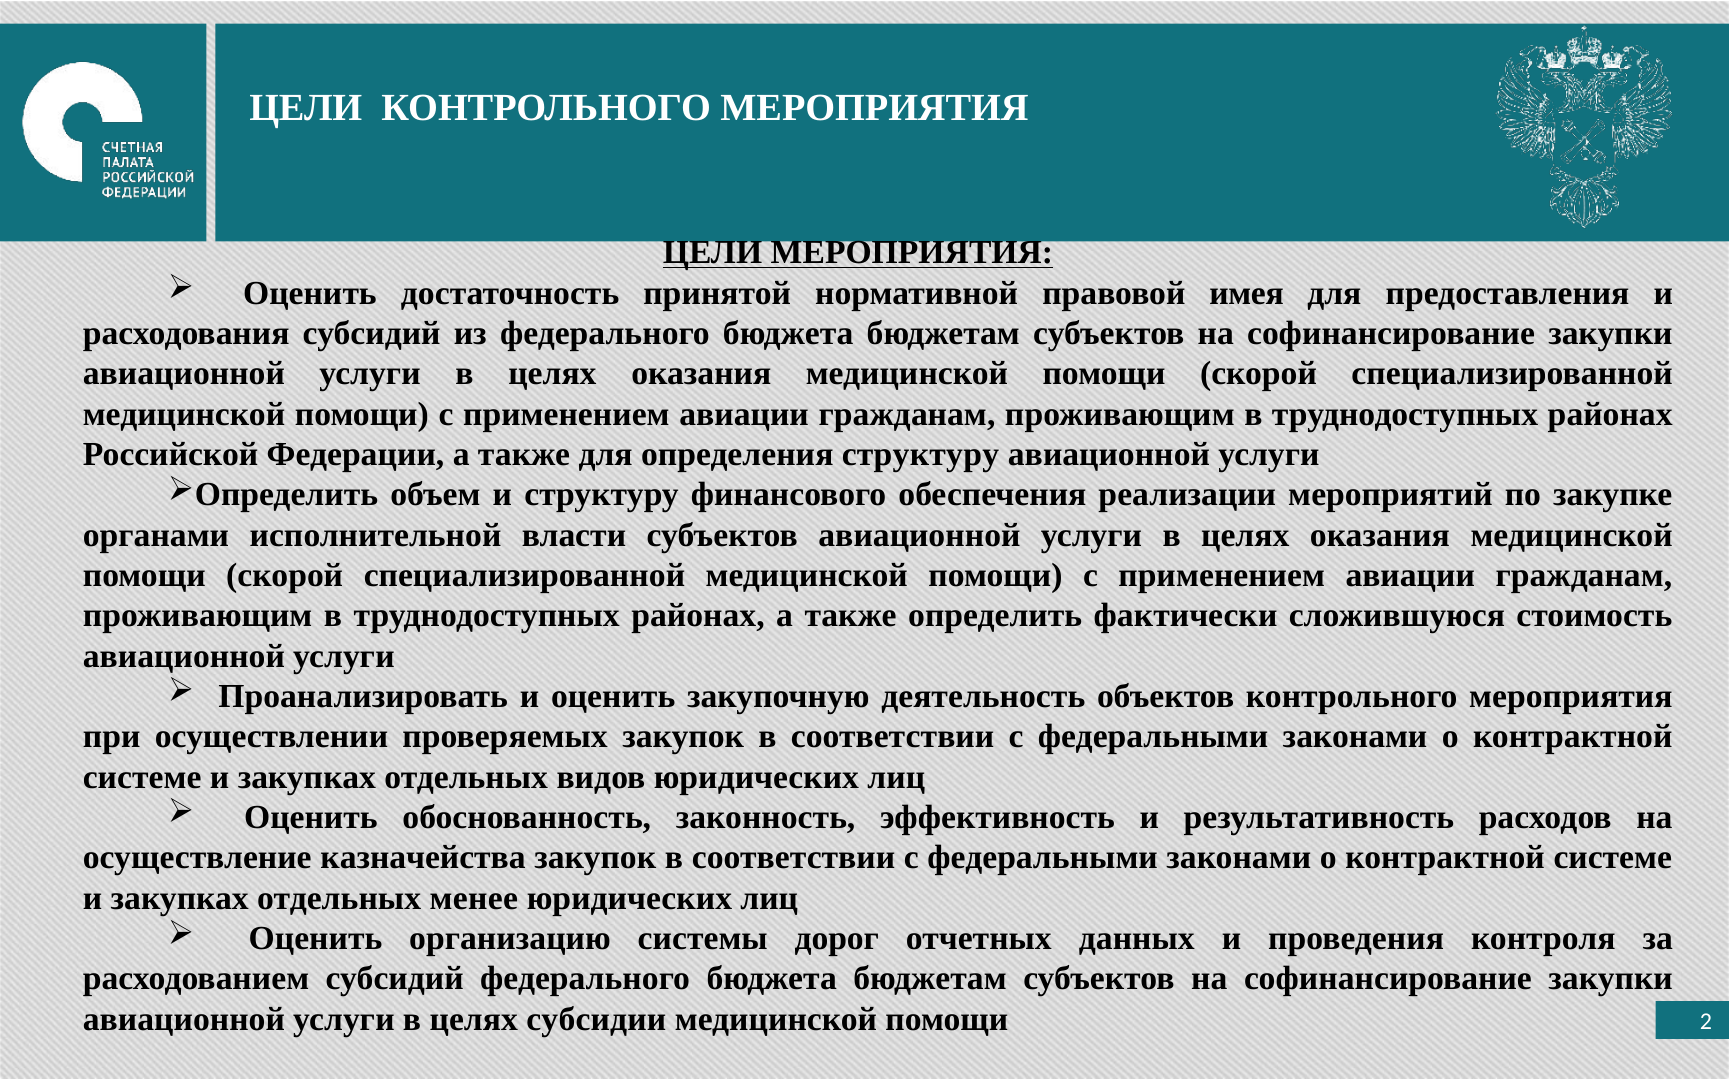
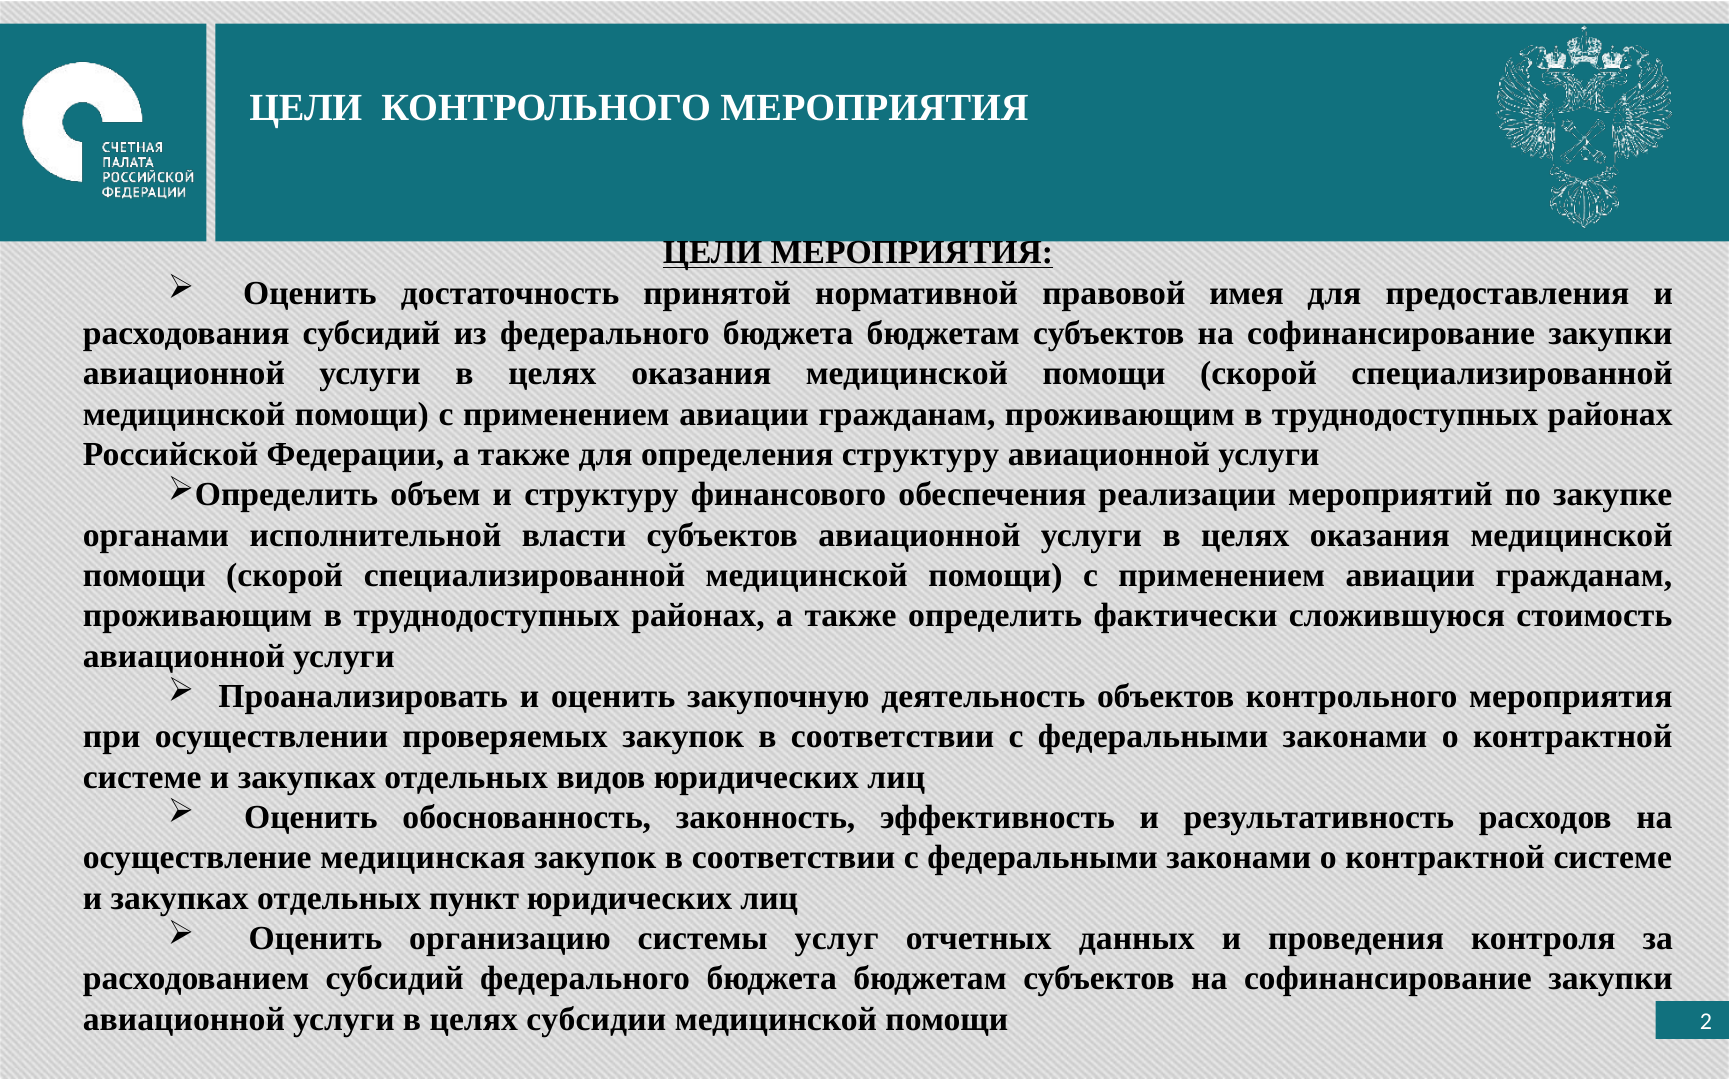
казначейства: казначейства -> медицинская (423, 858)
менее: менее -> пункт (474, 899)
дорог: дорог -> услуг (837, 939)
